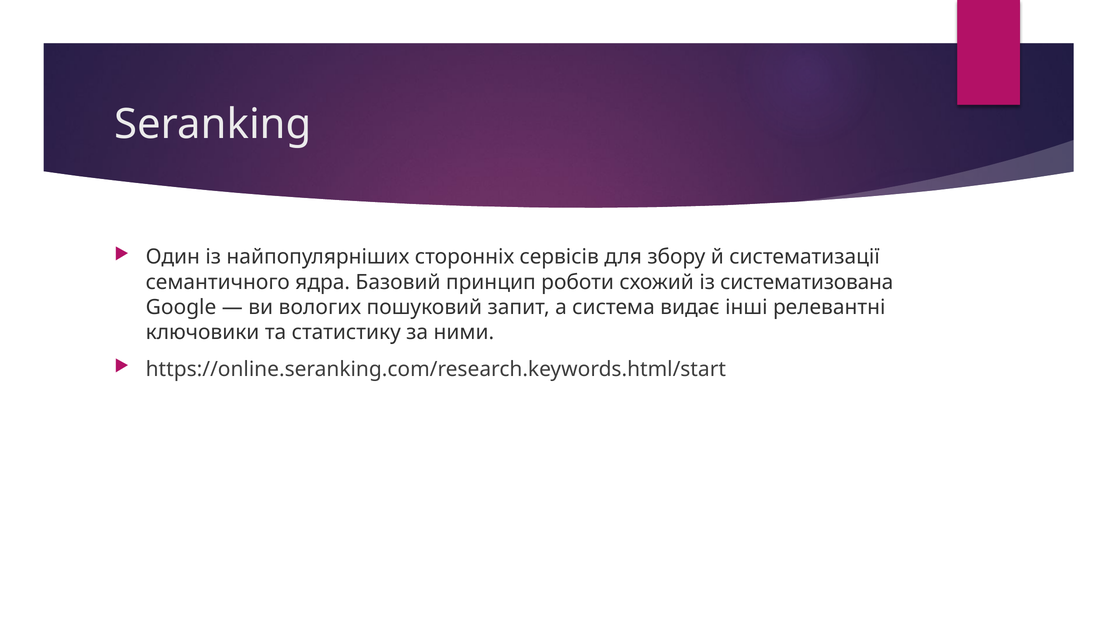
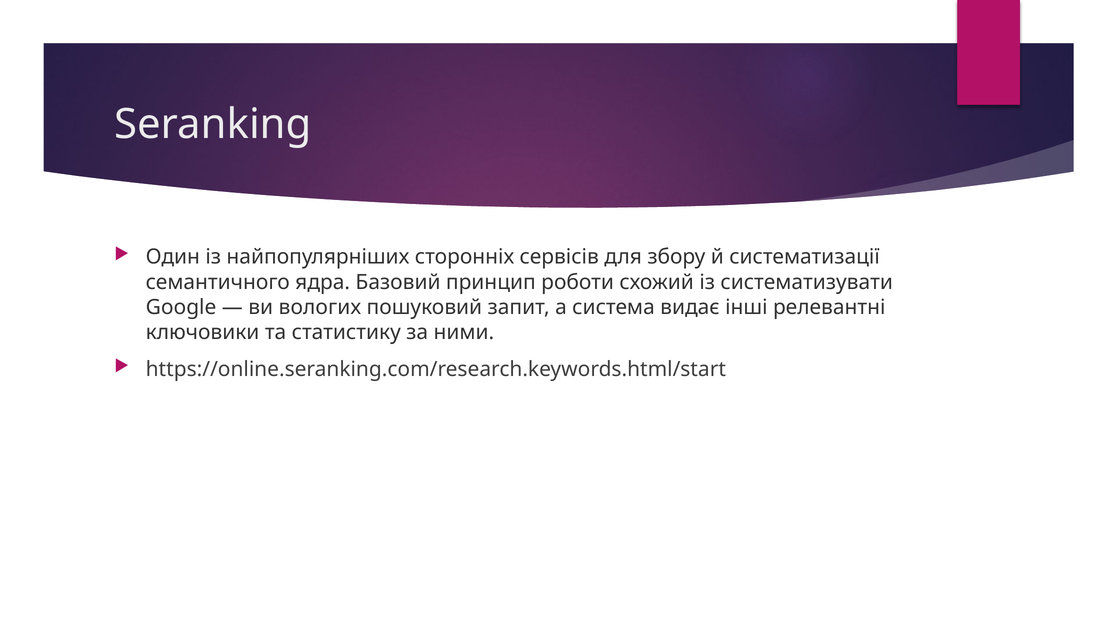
систематизована: систематизована -> систематизувати (807, 282)
